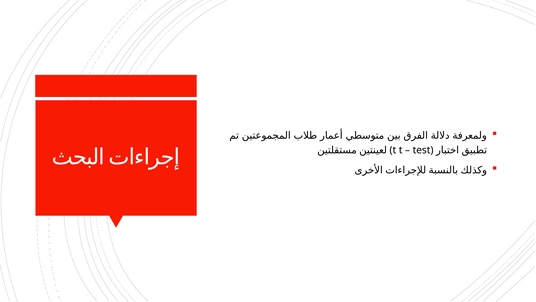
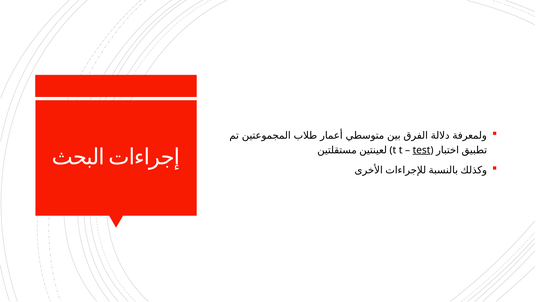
test underline: none -> present (422, 150)
